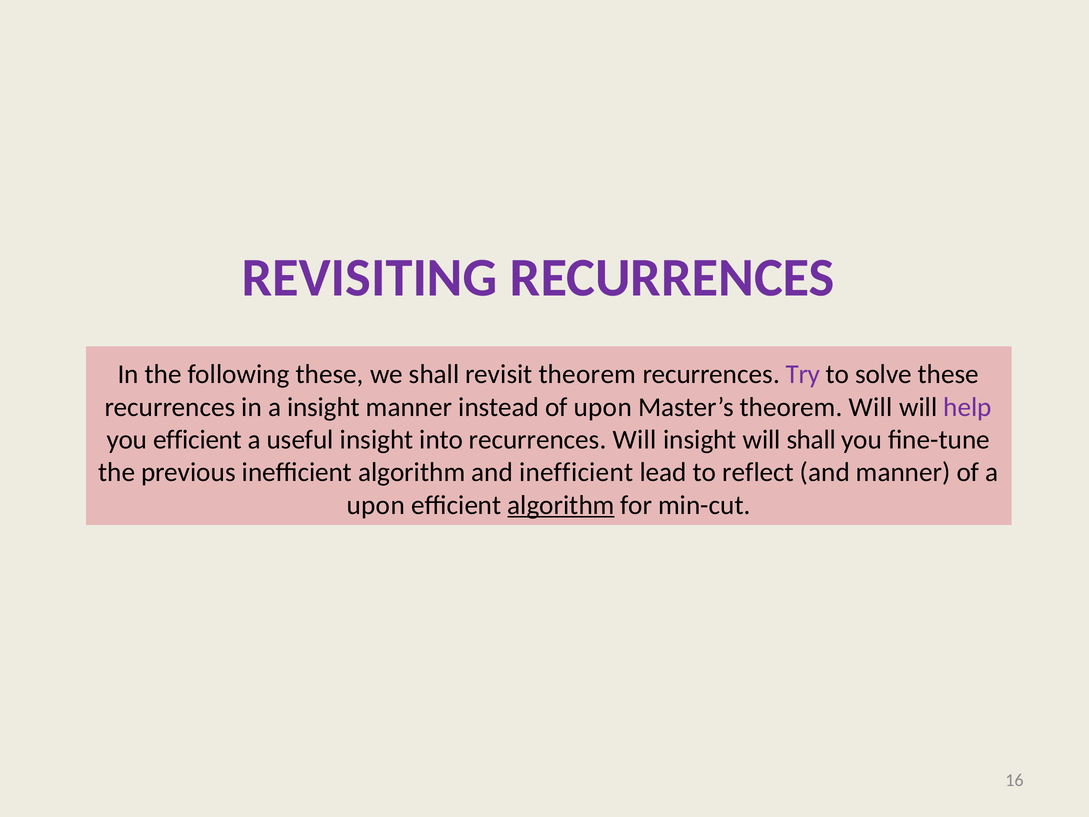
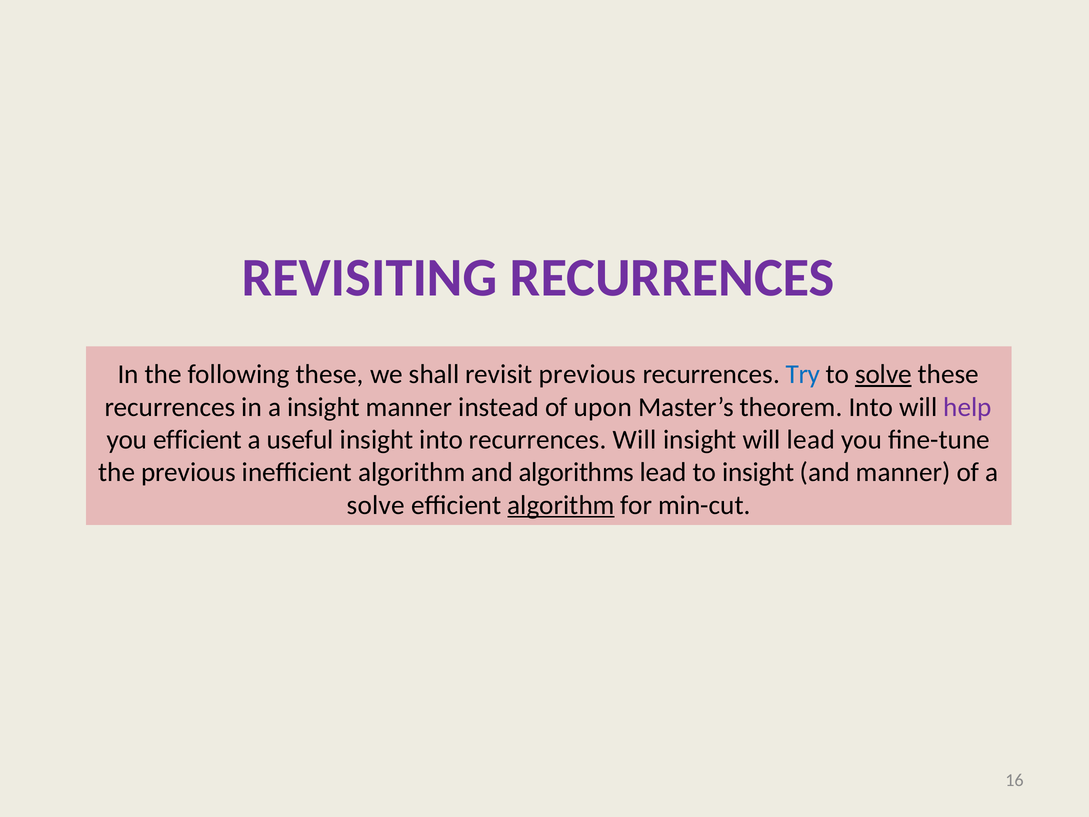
revisit theorem: theorem -> previous (587, 374)
Try colour: purple -> blue (803, 374)
solve underline: none -> present (883, 374)
theorem Will: Will -> Into (871, 407)
will shall: shall -> lead (811, 440)
and inefficient: inefficient -> algorithms (576, 472)
to reflect: reflect -> insight (758, 472)
upon: upon -> solve (376, 505)
